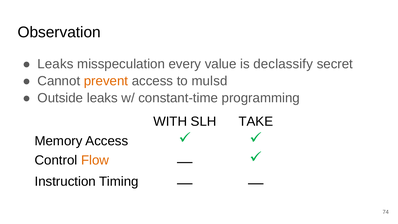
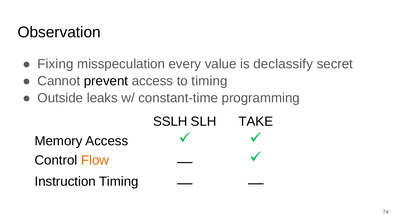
Leaks: Leaks -> Fixing (55, 64)
prevent colour: orange -> black (106, 81)
to mulsd: mulsd -> timing (209, 81)
WITH: WITH -> SSLH (170, 122)
